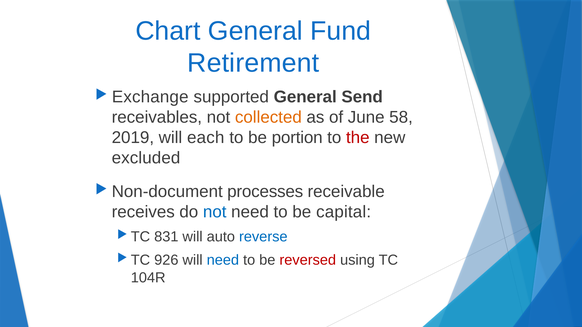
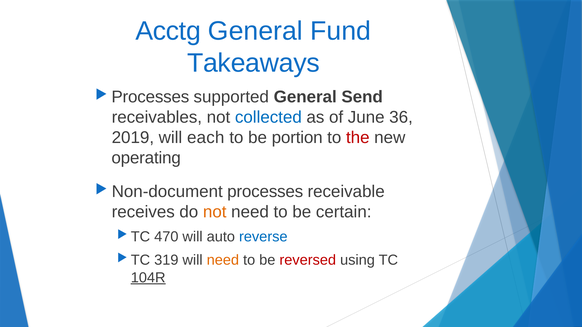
Chart: Chart -> Acctg (168, 31)
Retirement: Retirement -> Takeaways (253, 63)
Exchange: Exchange -> Processes (150, 97)
collected colour: orange -> blue (268, 118)
58: 58 -> 36 (401, 118)
excluded: excluded -> operating (146, 158)
not colour: blue -> orange (215, 212)
capital: capital -> certain (344, 212)
831: 831 -> 470 (166, 237)
926: 926 -> 319 (166, 260)
need colour: blue -> orange (223, 260)
104R underline: none -> present (148, 278)
